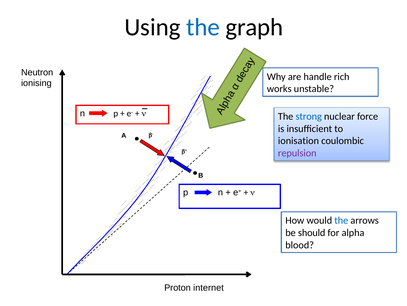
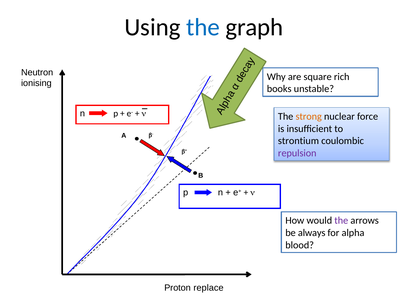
handle: handle -> square (318, 77)
works: works -> books (279, 89)
strong colour: blue -> orange (309, 116)
ionisation: ionisation -> strontium (298, 141)
the colour: blue -> purple (341, 220)
should: should -> always (312, 232)
internet: internet -> replace (209, 287)
